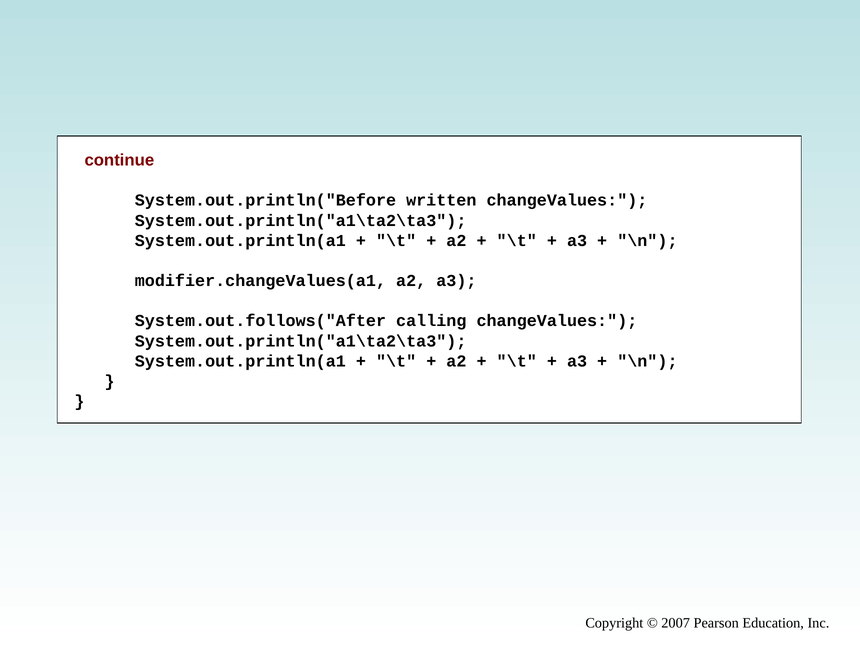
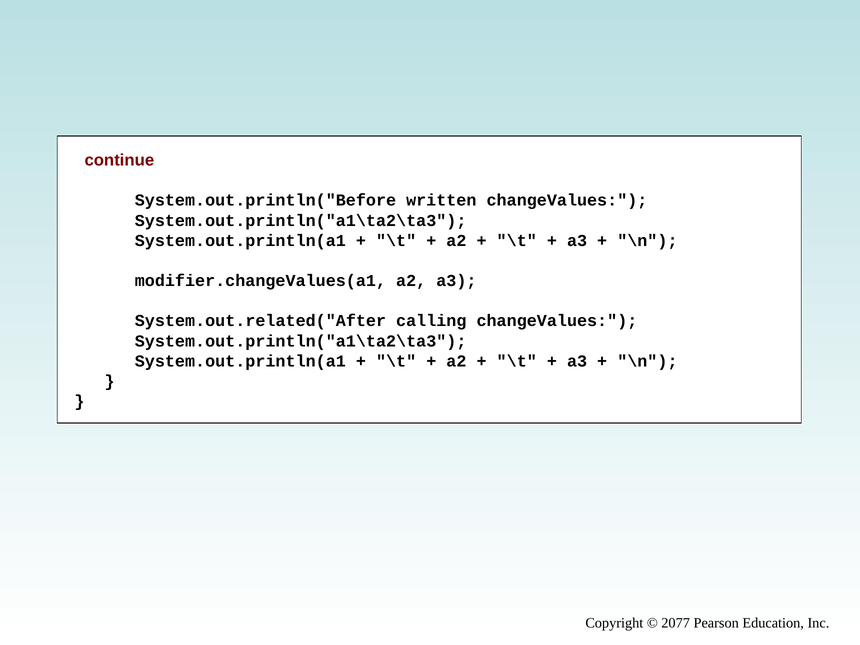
System.out.follows("After: System.out.follows("After -> System.out.related("After (260, 321)
2007: 2007 -> 2077 (676, 623)
